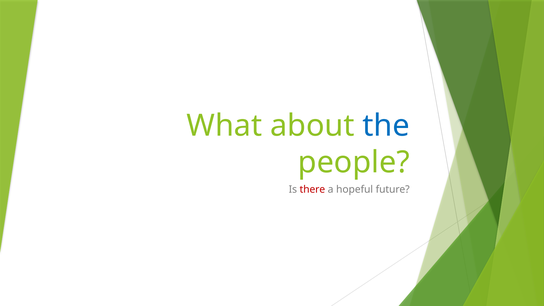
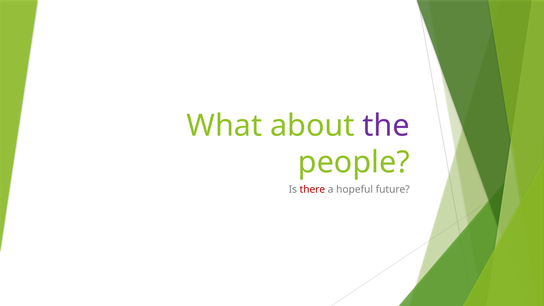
the colour: blue -> purple (386, 126)
